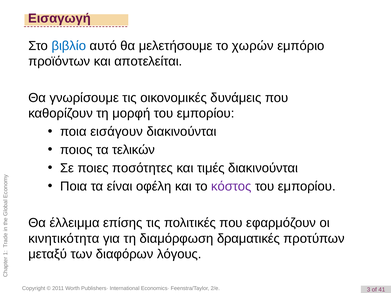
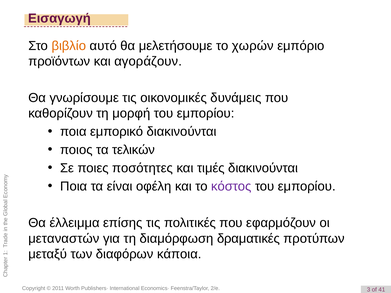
βιβλίο colour: blue -> orange (69, 46)
αποτελείται: αποτελείται -> αγοράζουν (148, 61)
εισάγουν: εισάγουν -> εμπορικό (117, 132)
κινητικότητα: κινητικότητα -> μεταναστών (64, 239)
λόγους: λόγους -> κάποια (179, 254)
